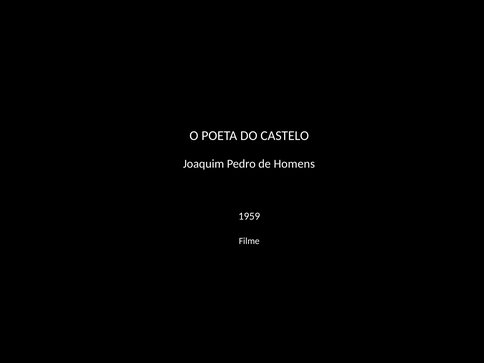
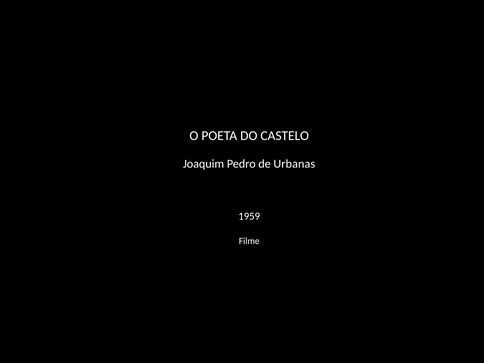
Homens: Homens -> Urbanas (294, 164)
